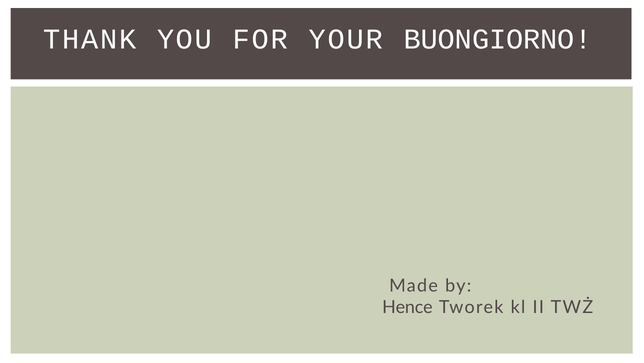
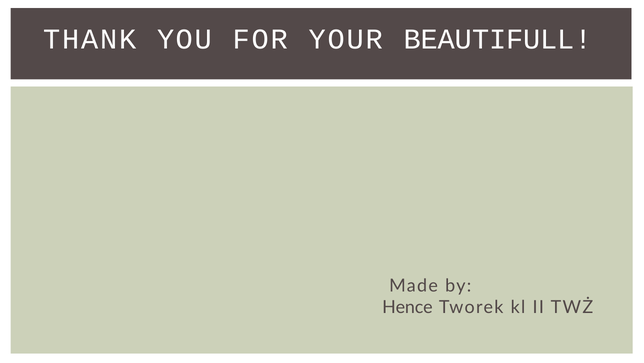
BUONGIORNO: BUONGIORNO -> BEAUTIFULL (498, 39)
